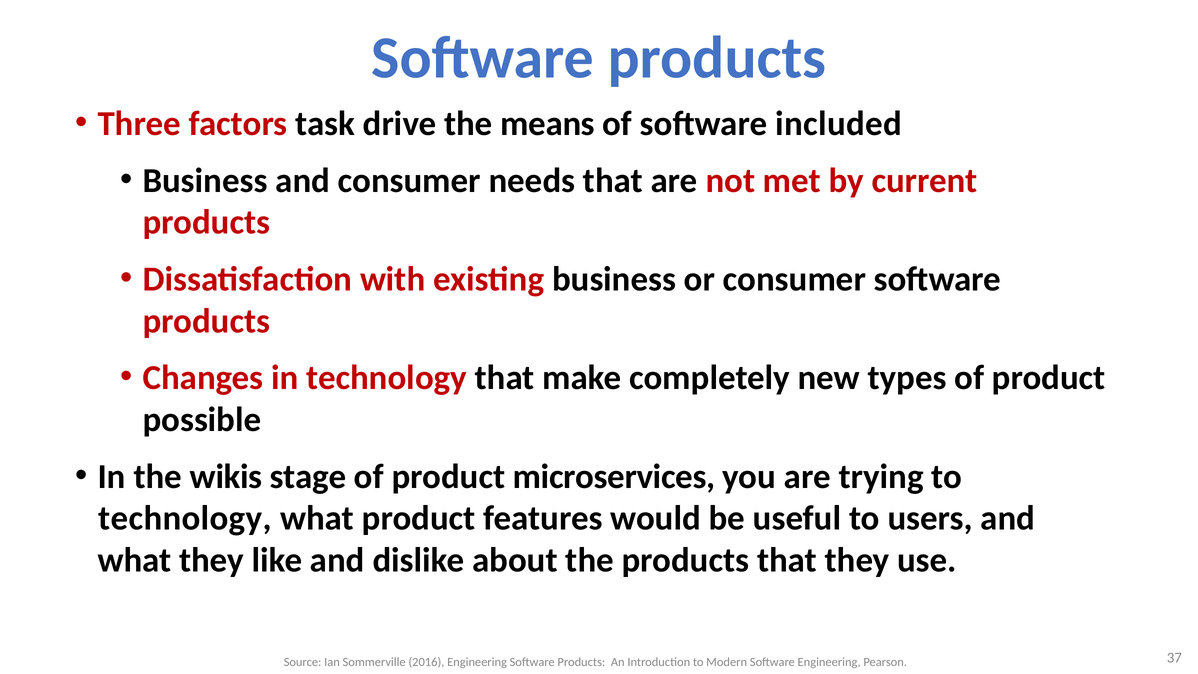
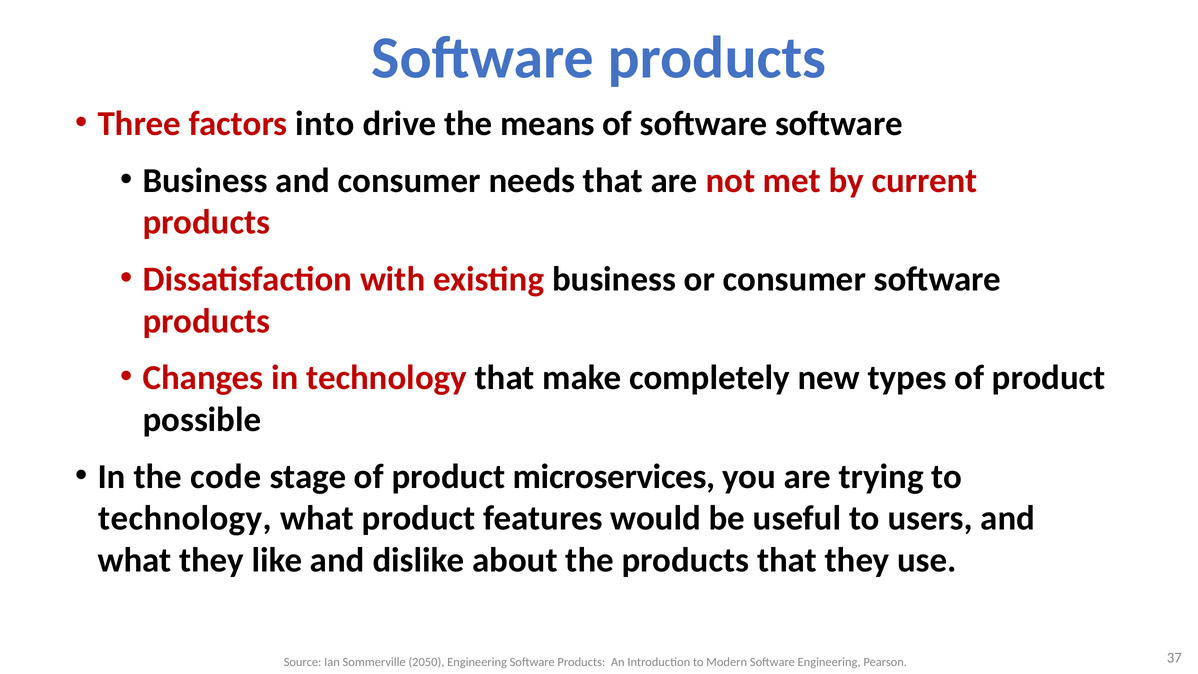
task: task -> into (325, 124)
software included: included -> software (839, 124)
wikis: wikis -> code (226, 476)
2016: 2016 -> 2050 (426, 662)
